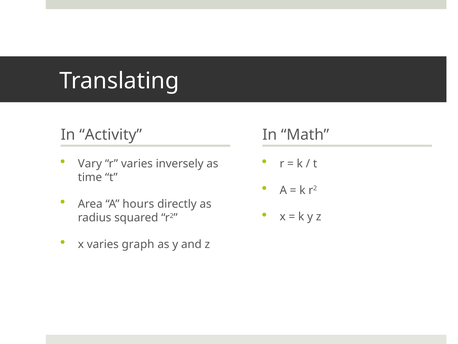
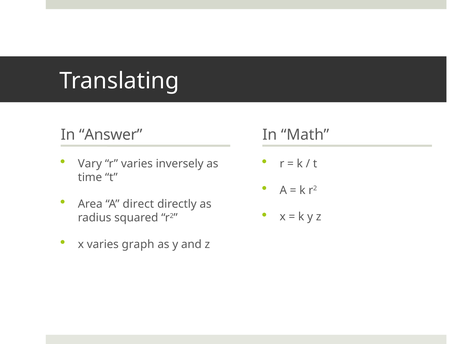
Activity: Activity -> Answer (111, 135)
hours: hours -> direct (138, 204)
